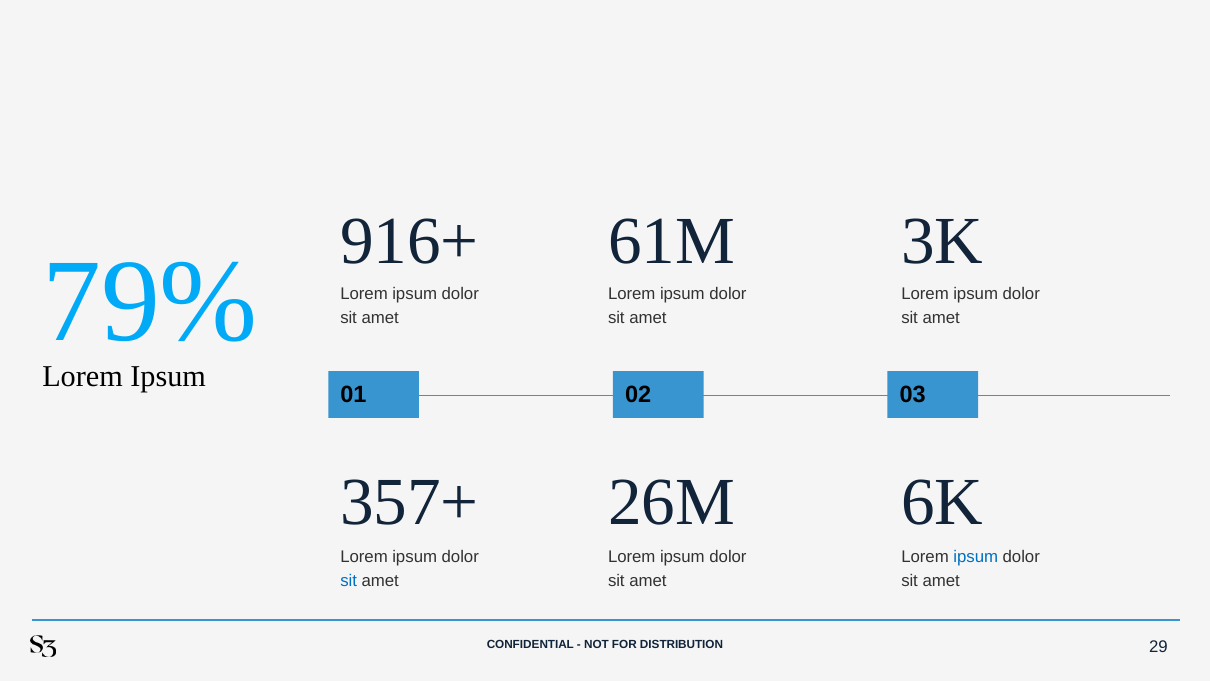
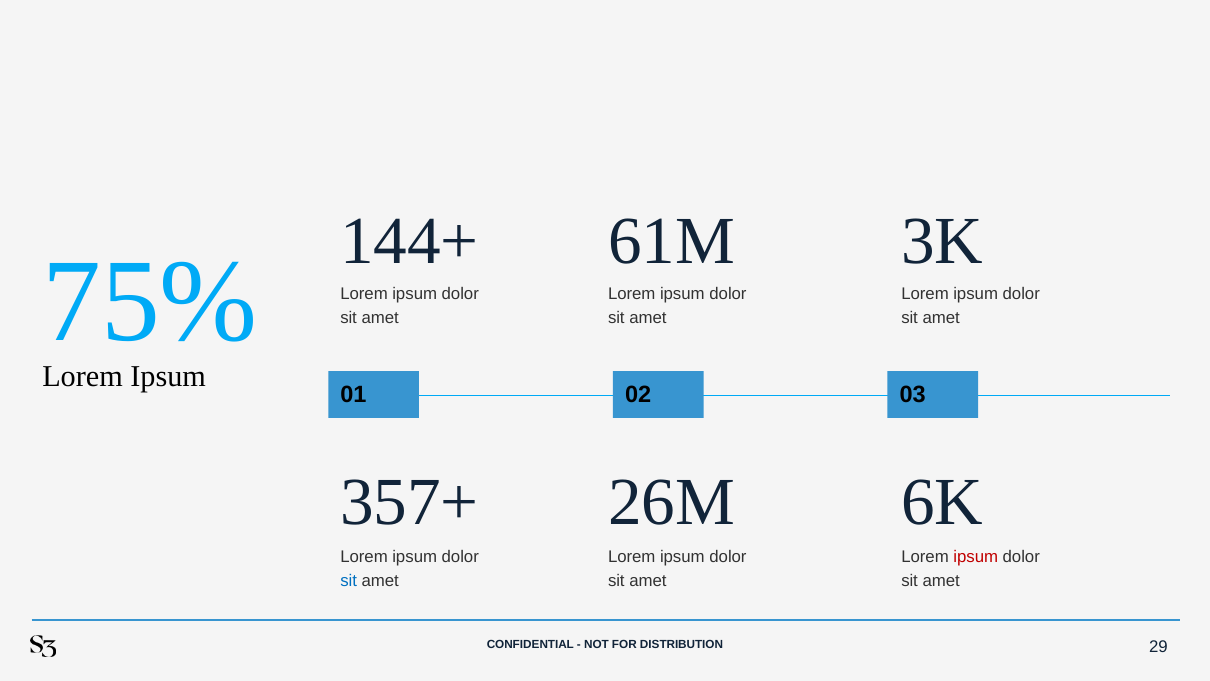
916+: 916+ -> 144+ (410, 242)
79%: 79% -> 75% (150, 302)
ipsum colour: blue -> red (976, 556)
